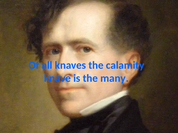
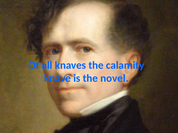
many: many -> novel (114, 78)
